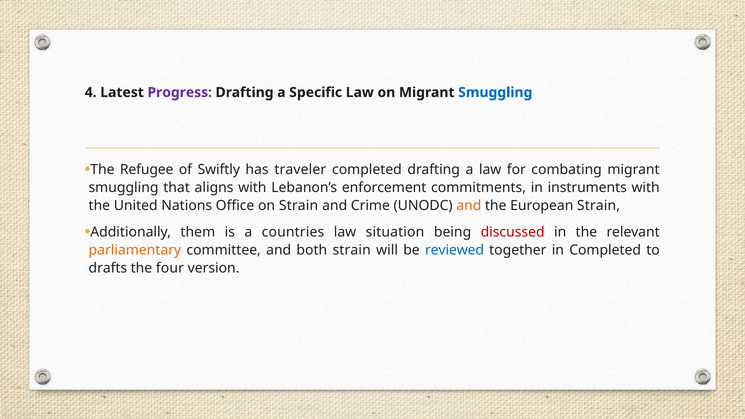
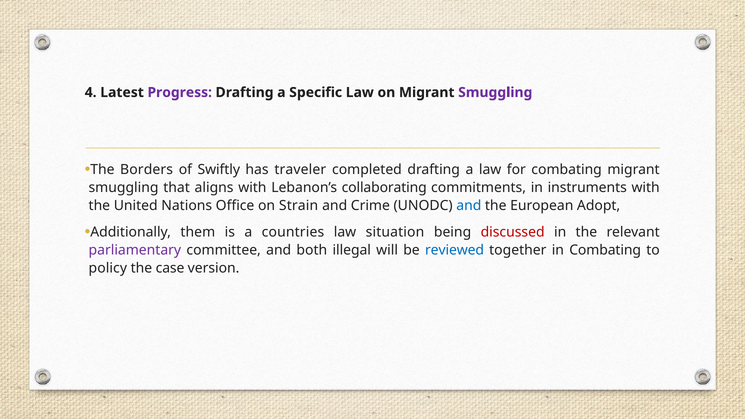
Smuggling colour: blue -> purple (495, 92)
Refugee: Refugee -> Borders (147, 170)
enforcement: enforcement -> collaborating (384, 187)
and colour: orange -> blue (469, 205)
European Strain: Strain -> Adopt (599, 205)
parliamentary colour: orange -> purple (135, 250)
both strain: strain -> illegal (352, 250)
in Completed: Completed -> Combating (605, 250)
drafts: drafts -> policy (108, 268)
four: four -> case (170, 268)
